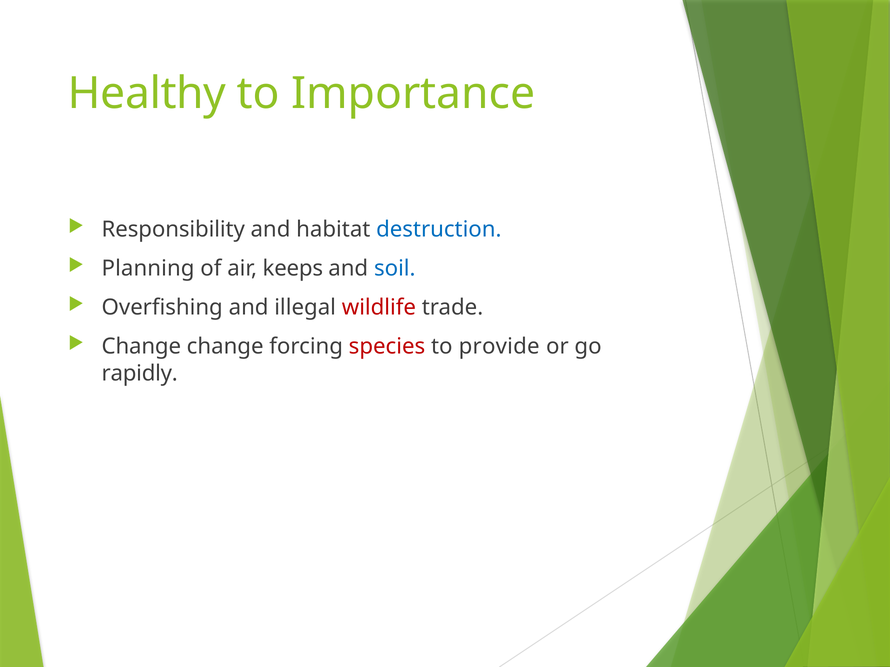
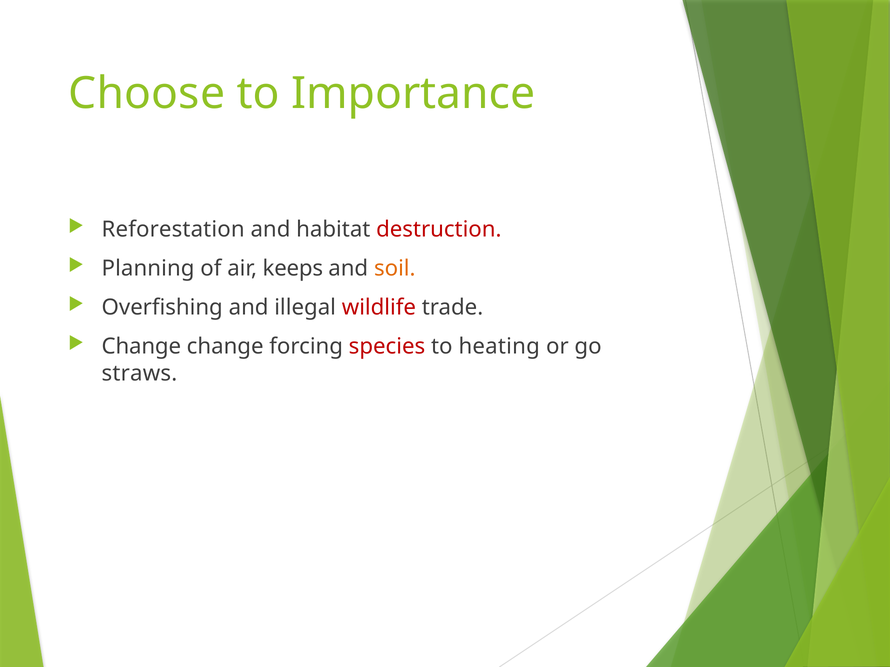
Healthy: Healthy -> Choose (147, 94)
Responsibility: Responsibility -> Reforestation (173, 230)
destruction colour: blue -> red (439, 230)
soil colour: blue -> orange (395, 269)
provide: provide -> heating (499, 347)
rapidly: rapidly -> straws (139, 374)
